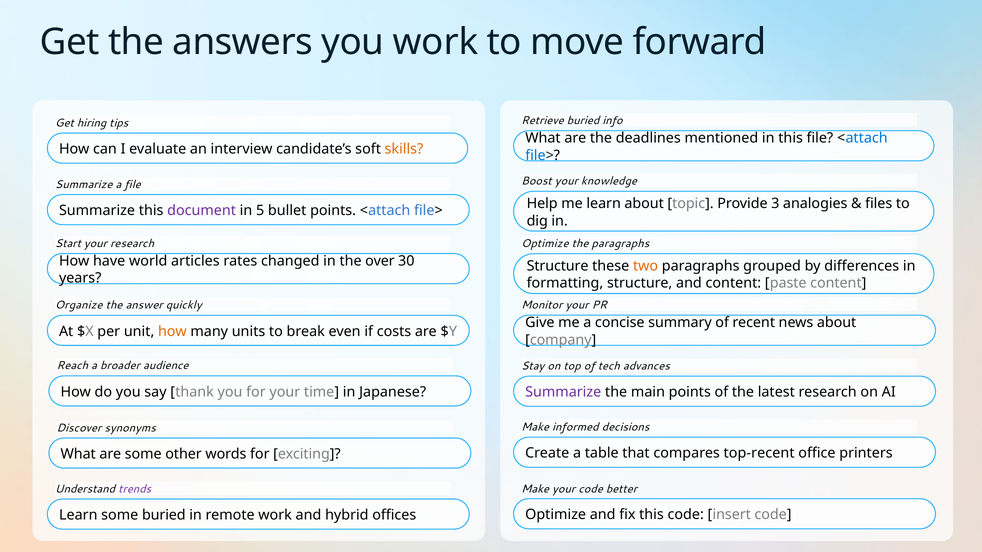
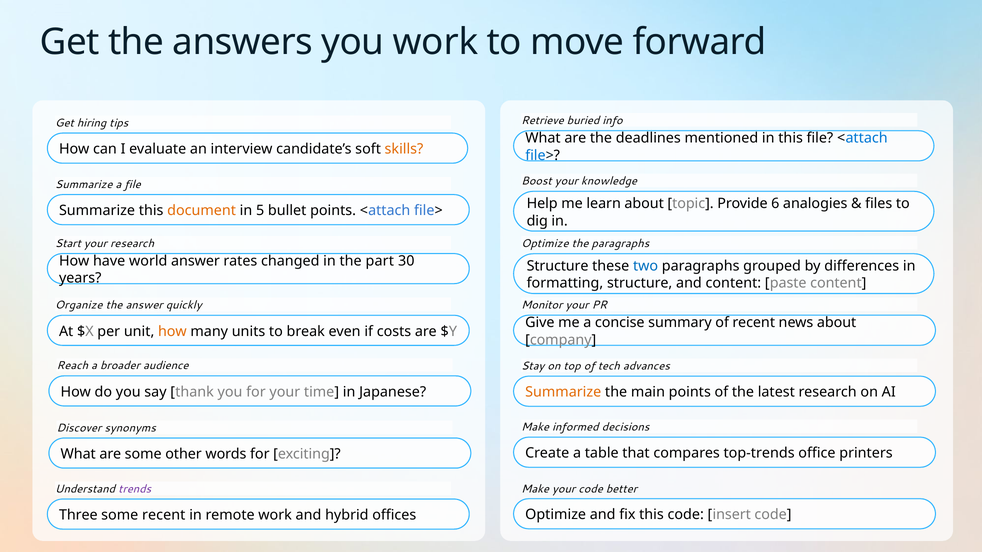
3: 3 -> 6 (775, 204)
document colour: purple -> orange (202, 211)
world articles: articles -> answer (195, 261)
over: over -> part (380, 261)
two colour: orange -> blue (646, 266)
Summarize colour: purple -> orange (563, 392)
top-recent: top-recent -> top-trends (759, 454)
Learn: Learn -> Three (78, 515)
some buried: buried -> recent (164, 515)
